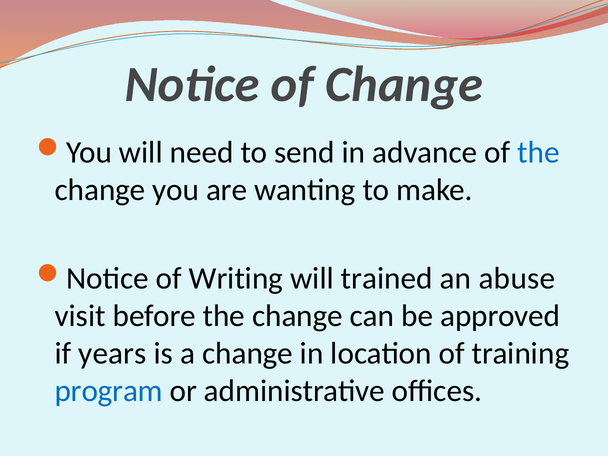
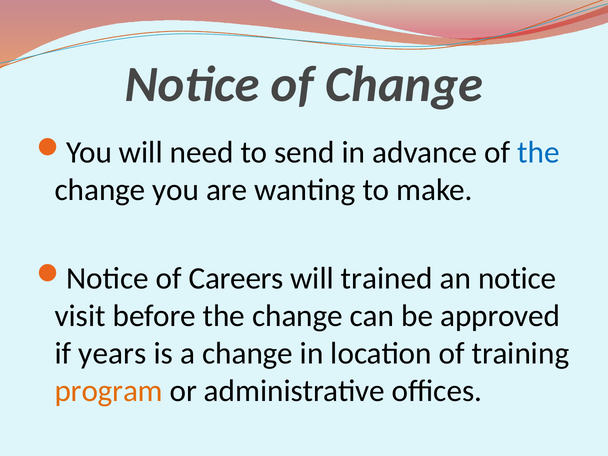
Writing: Writing -> Careers (236, 279)
an abuse: abuse -> notice (517, 279)
program colour: blue -> orange (109, 391)
